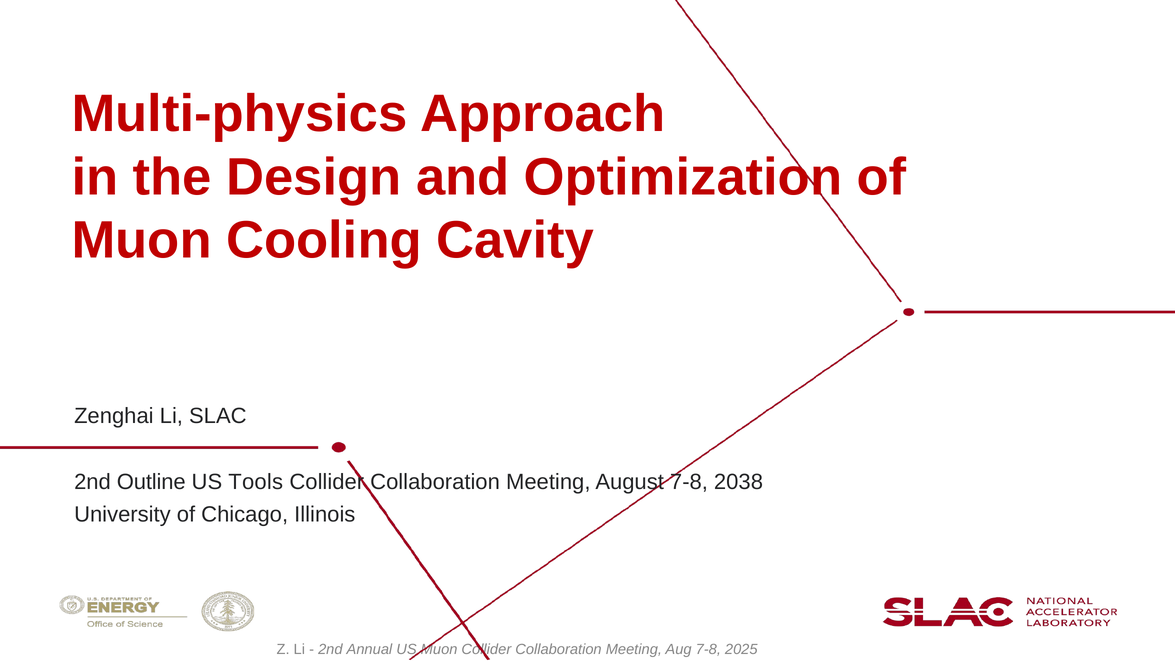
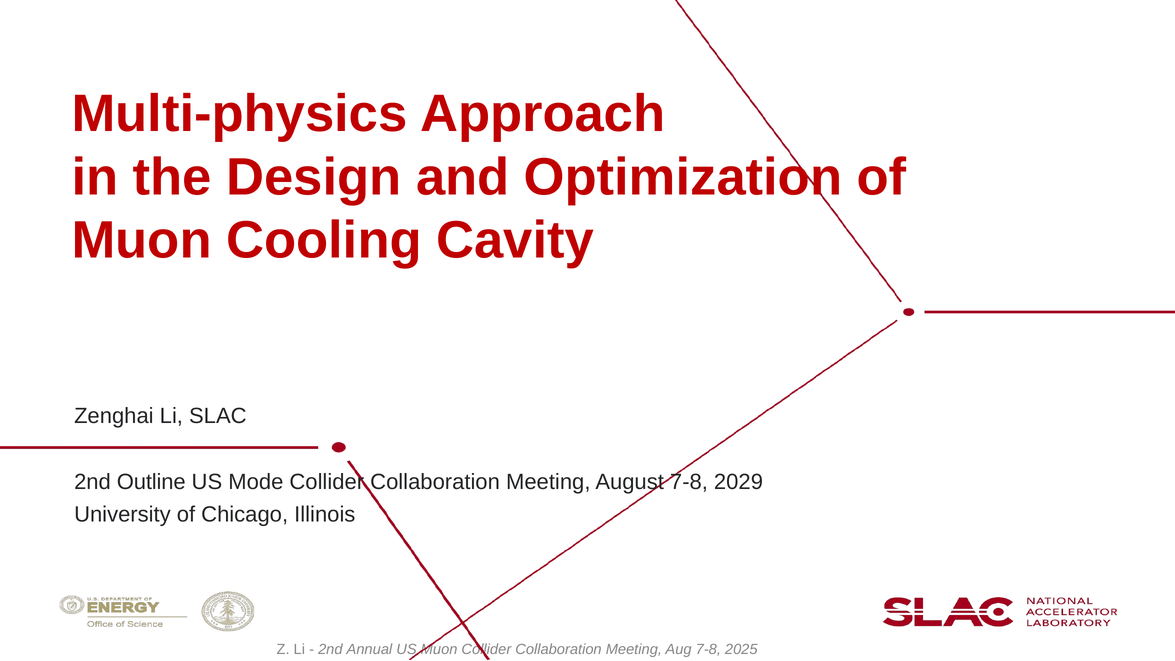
Tools: Tools -> Mode (256, 482)
2038: 2038 -> 2029 (738, 482)
